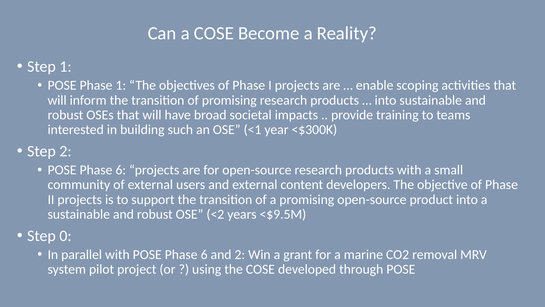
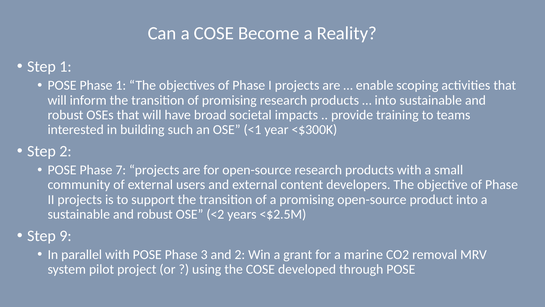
6: 6 -> 7 (121, 170)
<$9.5M: <$9.5M -> <$2.5M (283, 214)
0: 0 -> 9 (65, 236)
with POSE Phase 6: 6 -> 3 (204, 254)
